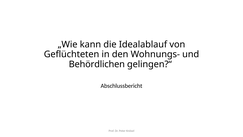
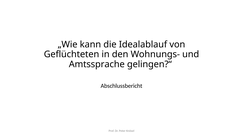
Behördlichen: Behördlichen -> Amtssprache (97, 64)
